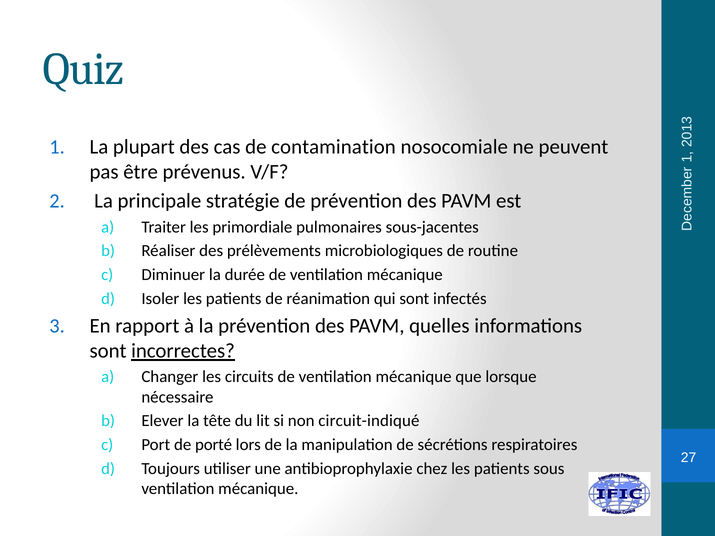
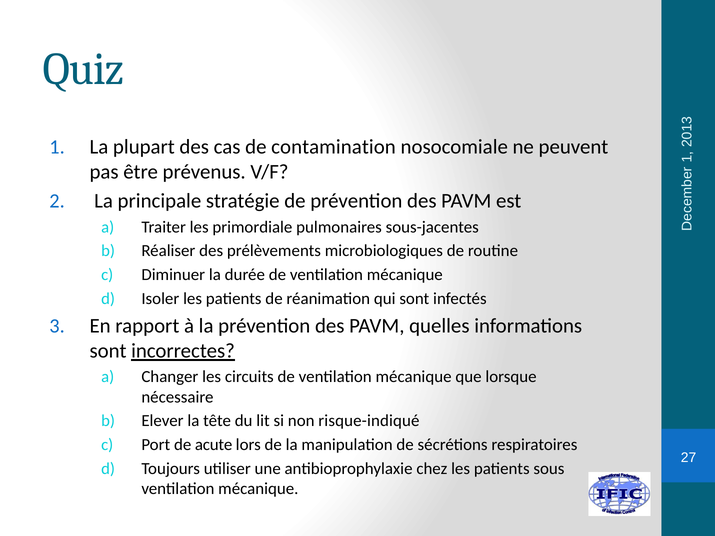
circuit-indiqué: circuit-indiqué -> risque-indiqué (369, 421)
porté: porté -> acute (214, 445)
